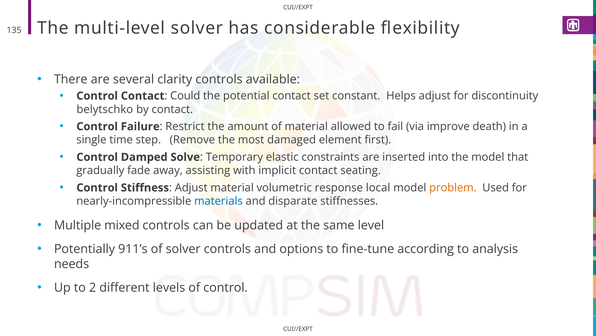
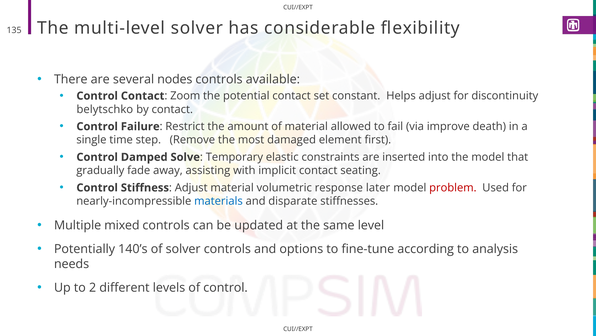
clarity: clarity -> nodes (175, 79)
Could: Could -> Zoom (185, 96)
local: local -> later (378, 187)
problem colour: orange -> red (453, 187)
911’s: 911’s -> 140’s (133, 249)
